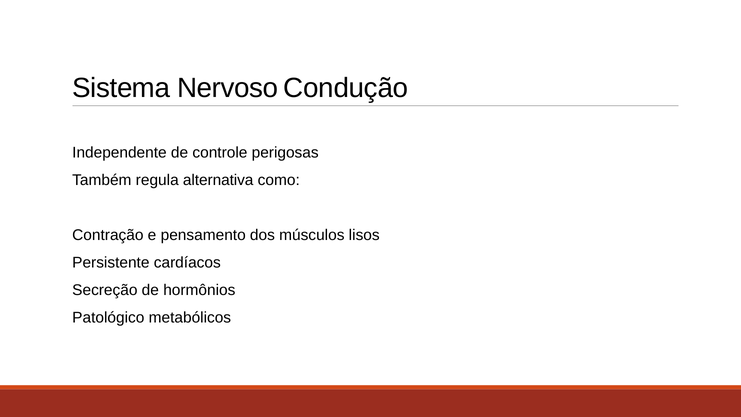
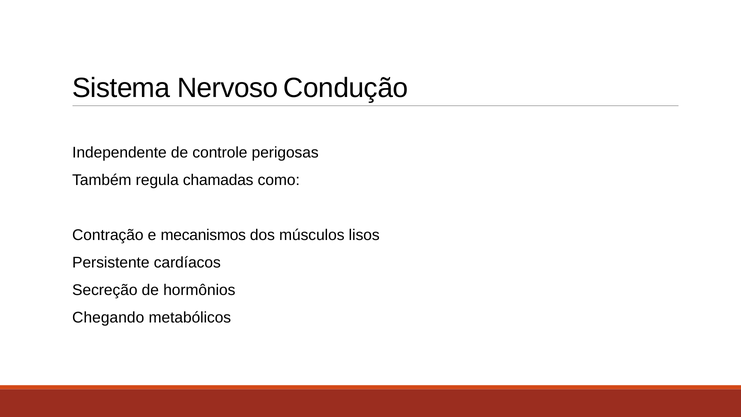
alternativa: alternativa -> chamadas (218, 180)
pensamento: pensamento -> mecanismos (203, 235)
Patológico: Patológico -> Chegando (108, 317)
